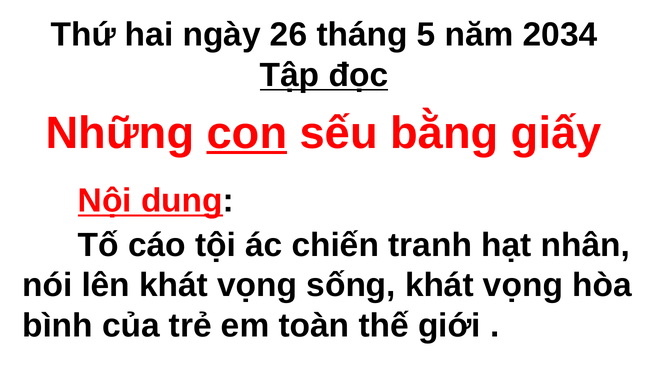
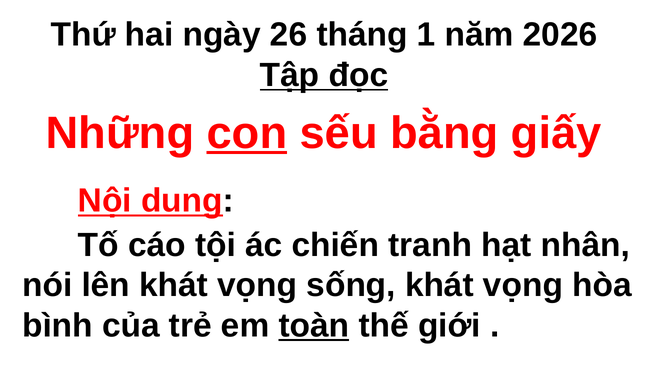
5: 5 -> 1 (426, 35)
2034: 2034 -> 2026 (560, 35)
toàn underline: none -> present (314, 325)
